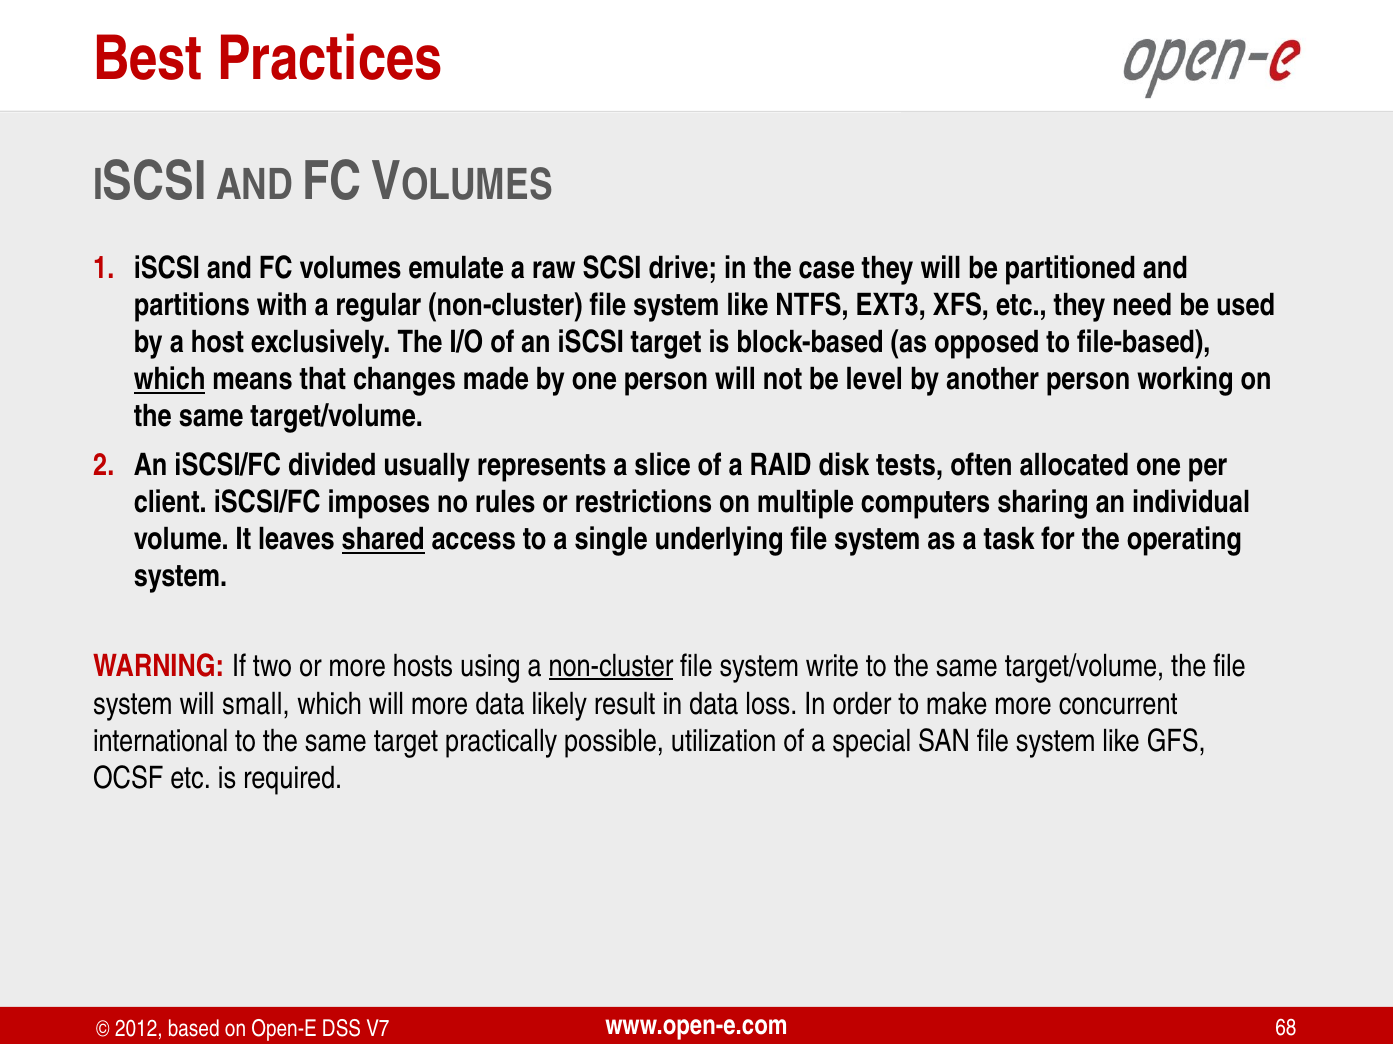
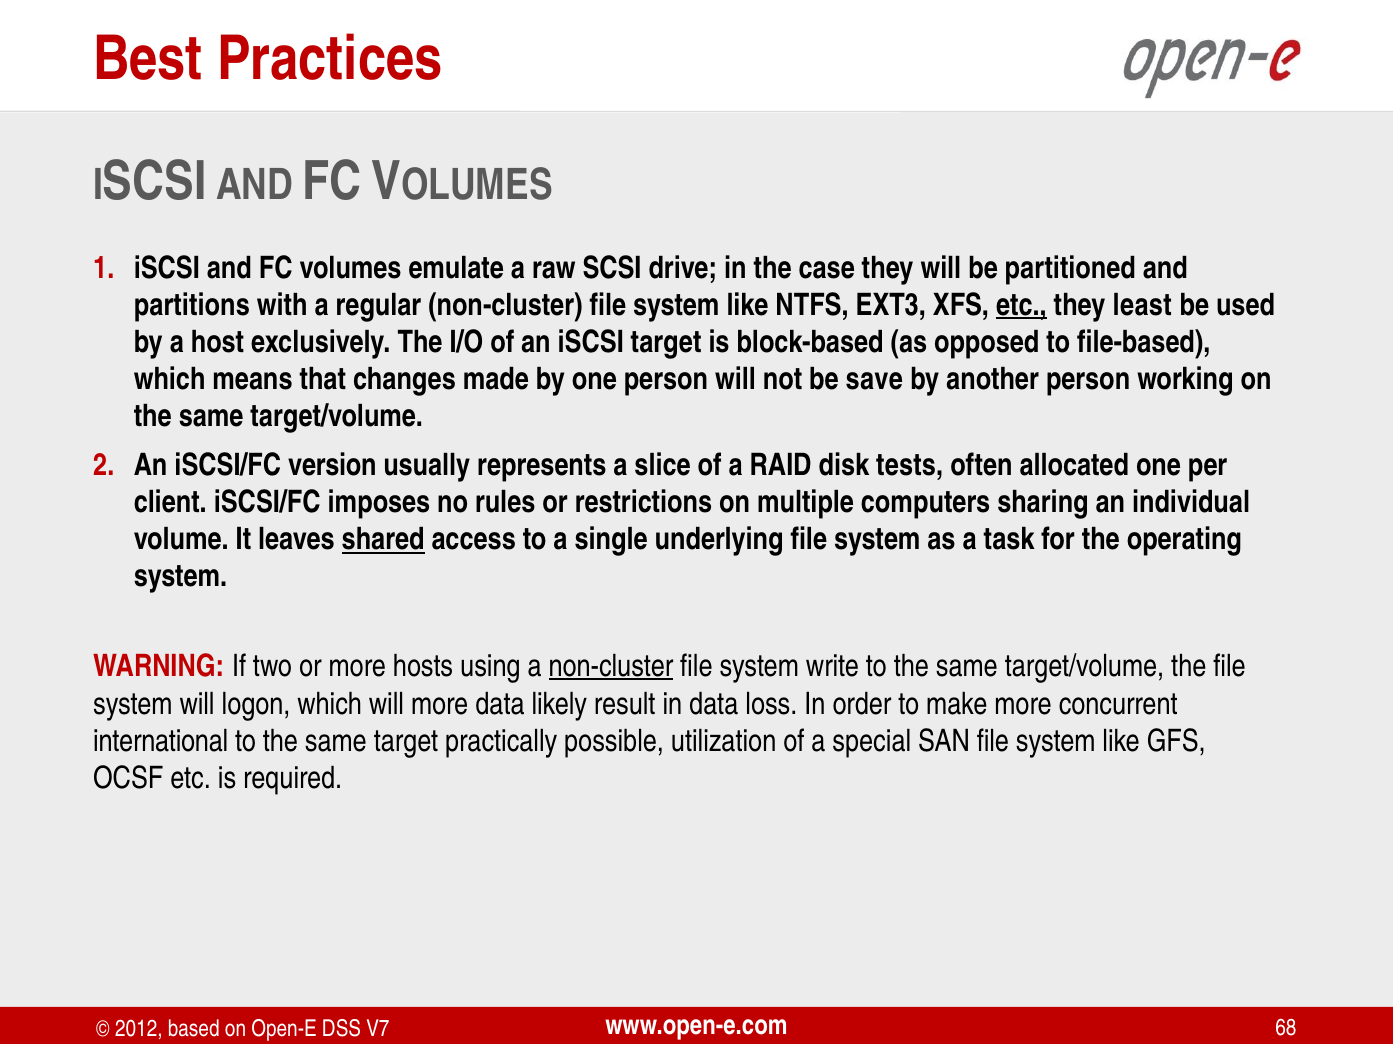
etc underline: none -> present (1021, 305)
need: need -> least (1142, 305)
which underline: present -> none (170, 380)
level: level -> save (874, 380)
divided: divided -> version (332, 465)
small: small -> logon (256, 705)
